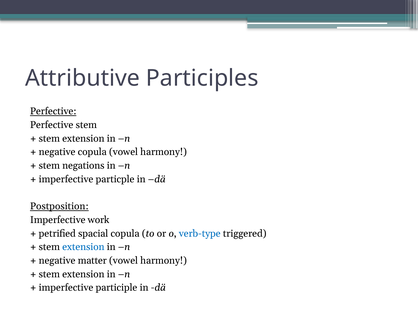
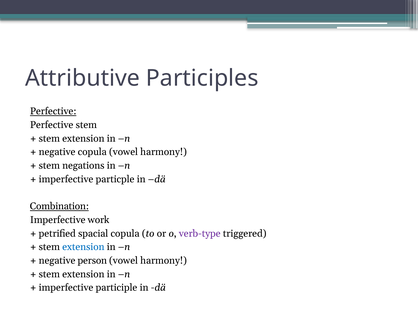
Postposition: Postposition -> Combination (59, 207)
verb-type colour: blue -> purple (200, 234)
matter: matter -> person (92, 261)
